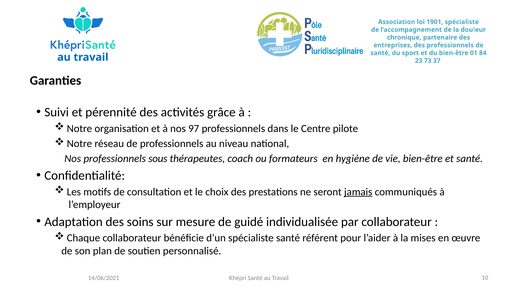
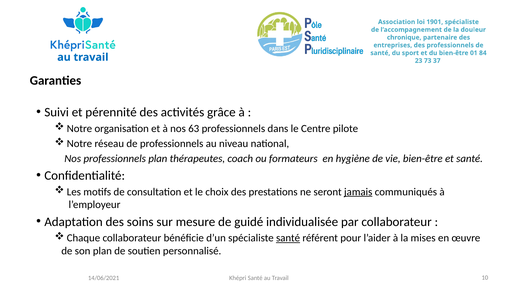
97: 97 -> 63 (194, 129)
professionnels sous: sous -> plan (158, 159)
santé underline: none -> present (288, 238)
